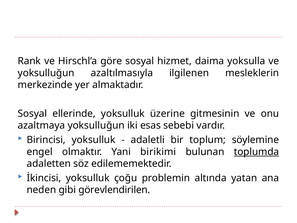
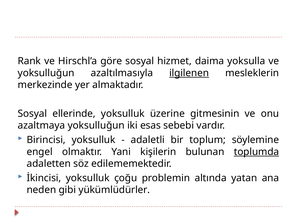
ilgilenen underline: none -> present (189, 73)
birikimi: birikimi -> kişilerin (158, 152)
görevlendirilen: görevlendirilen -> yükümlüdürler (114, 190)
